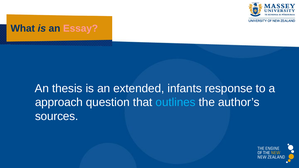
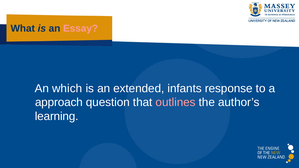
thesis: thesis -> which (67, 88)
outlines colour: light blue -> pink (176, 102)
sources: sources -> learning (57, 116)
